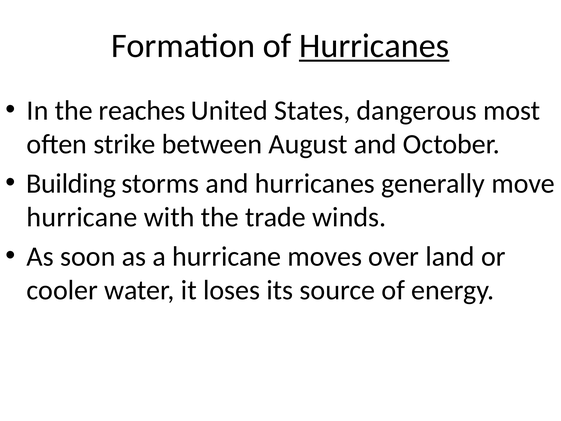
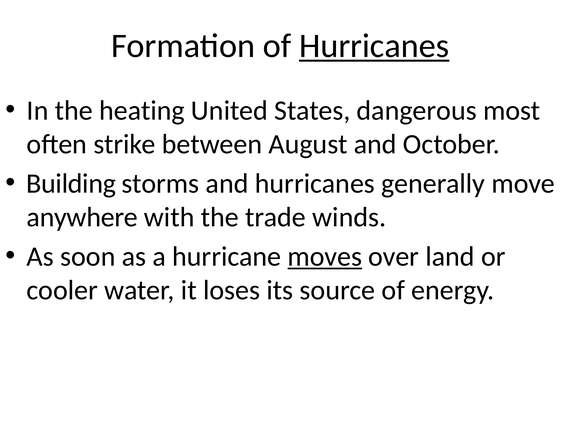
reaches: reaches -> heating (142, 110)
hurricane: hurricane -> anywhere (82, 217)
moves underline: none -> present (325, 256)
